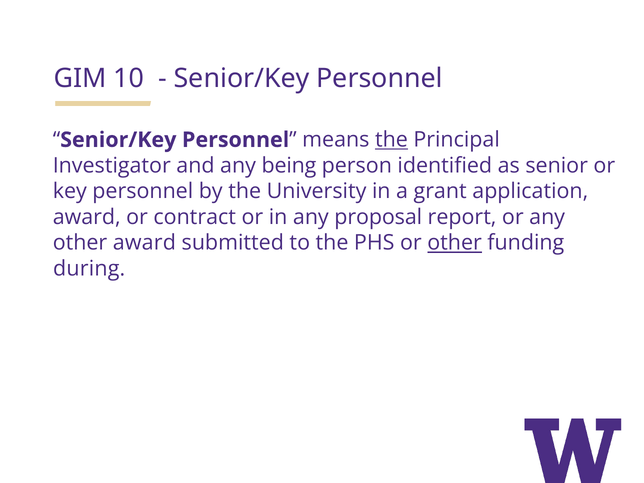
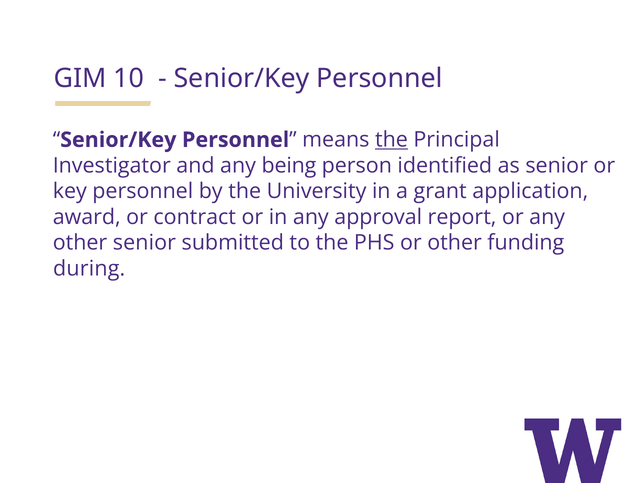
proposal: proposal -> approval (378, 217)
other award: award -> senior (144, 243)
other underline: present -> none (455, 243)
